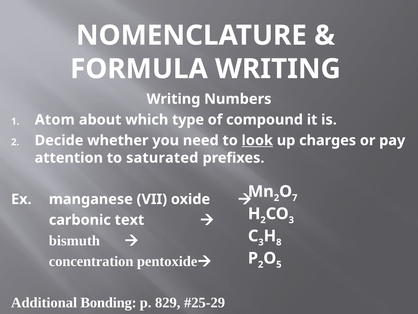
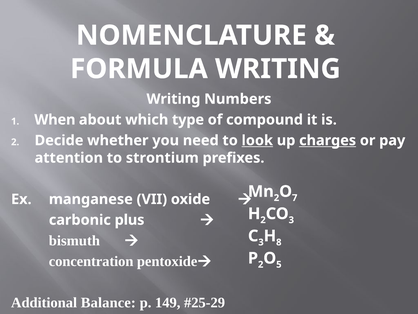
Atom: Atom -> When (55, 120)
charges underline: none -> present (328, 140)
saturated: saturated -> strontium (162, 158)
text: text -> plus (130, 220)
Bonding: Bonding -> Balance (108, 302)
829: 829 -> 149 (168, 302)
